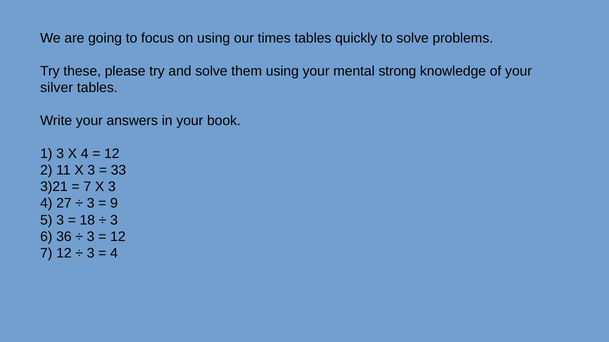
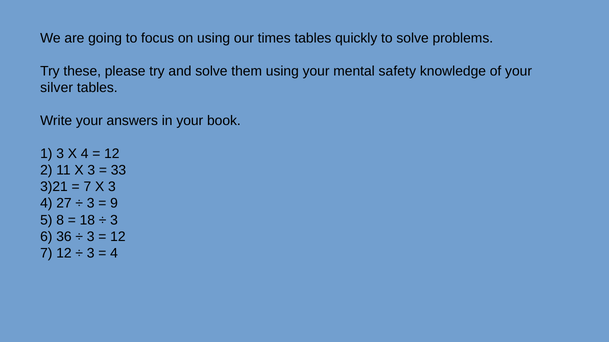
strong: strong -> safety (397, 71)
5 3: 3 -> 8 (60, 220)
